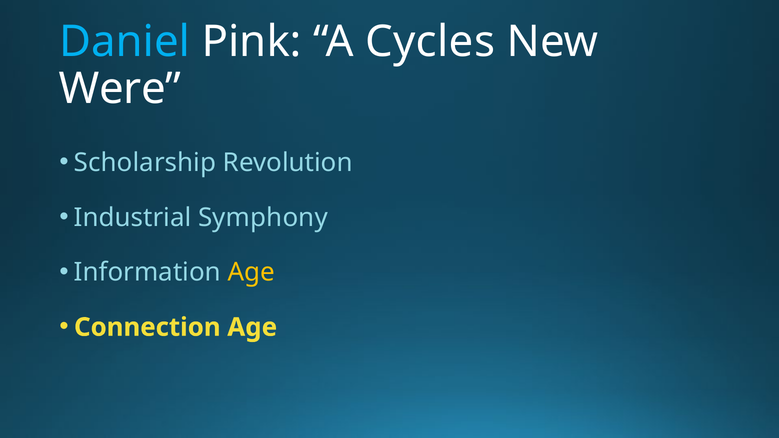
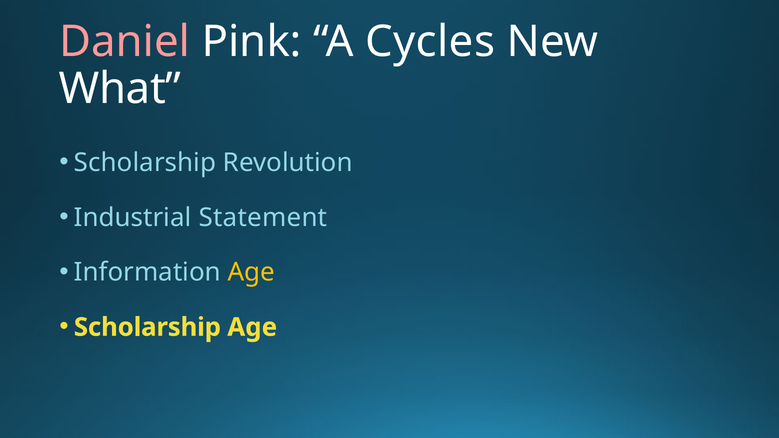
Daniel colour: light blue -> pink (125, 42)
Were: Were -> What (120, 89)
Symphony: Symphony -> Statement (263, 218)
Connection: Connection -> Scholarship (147, 327)
